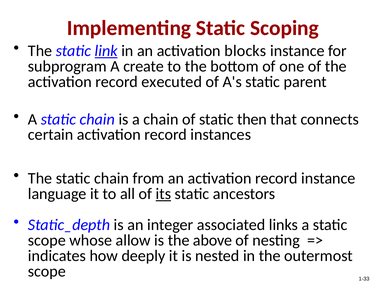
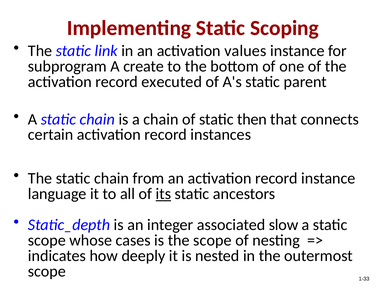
link underline: present -> none (106, 51)
blocks: blocks -> values (245, 51)
links: links -> slow (284, 225)
allow: allow -> cases (133, 240)
the above: above -> scope (212, 240)
